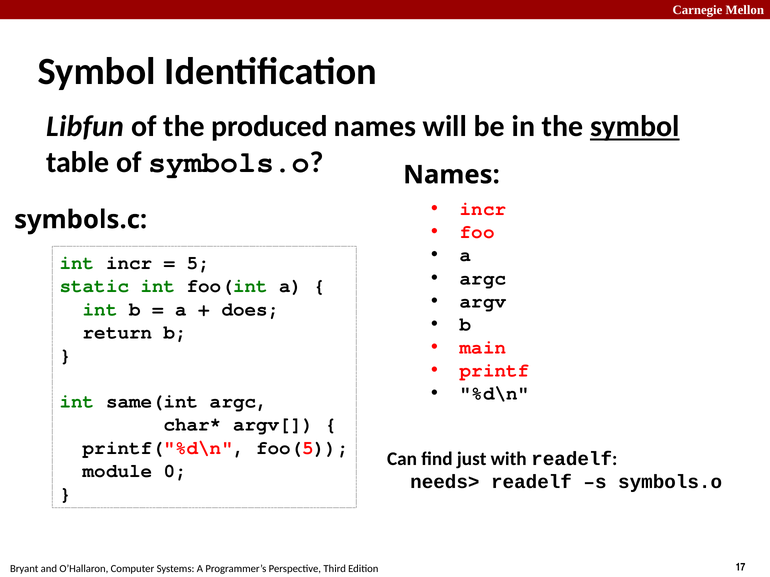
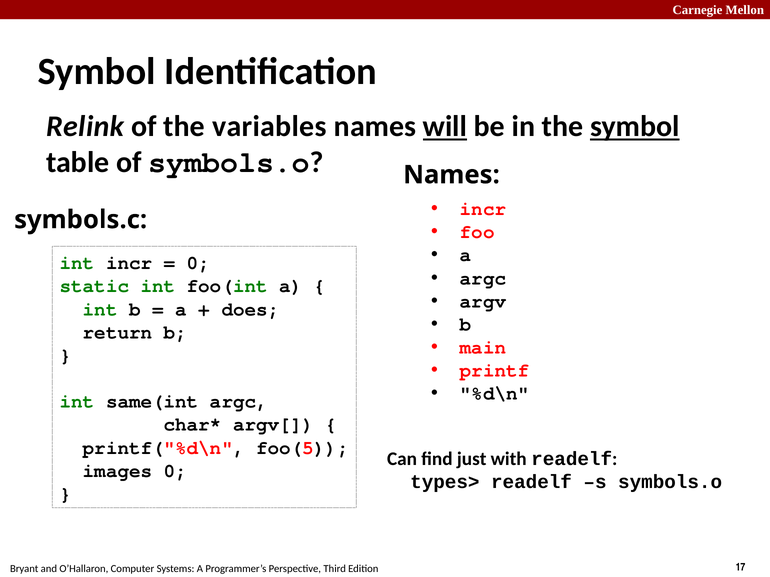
Libfun: Libfun -> Relink (85, 127)
produced: produced -> variables (269, 127)
will underline: none -> present (445, 127)
5: 5 -> 0 (198, 263)
module: module -> images (118, 471)
needs>: needs> -> types> (445, 483)
